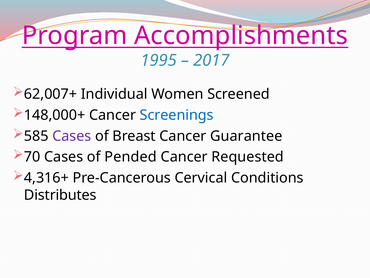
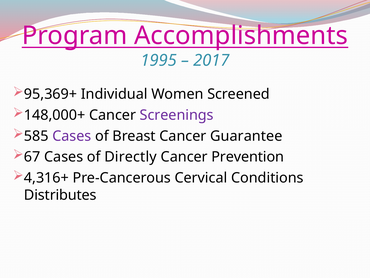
62,007+: 62,007+ -> 95,369+ (51, 94)
Screenings colour: blue -> purple (177, 115)
70: 70 -> 67 (32, 157)
Pended: Pended -> Directly (131, 157)
Requested: Requested -> Prevention (248, 157)
